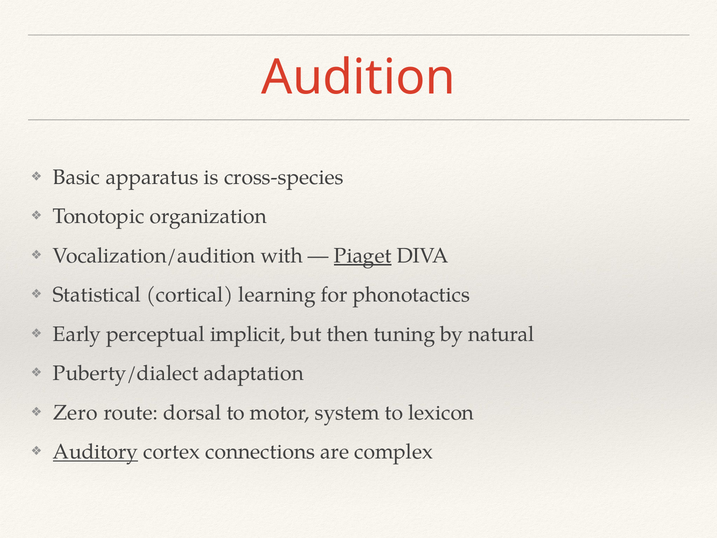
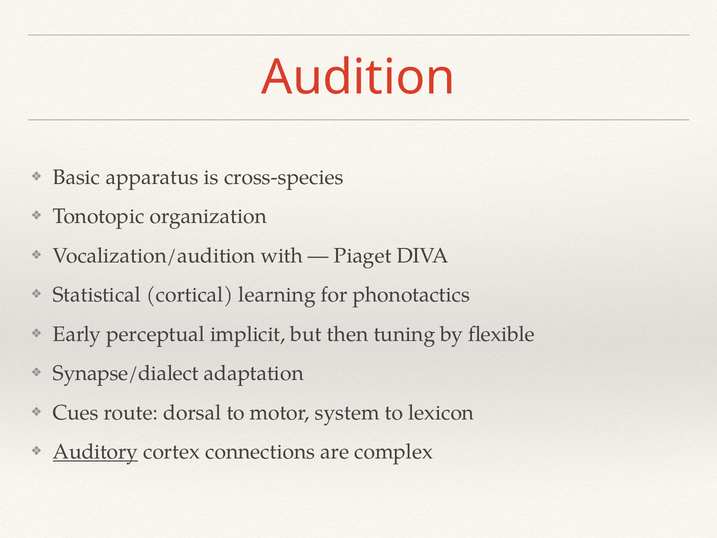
Piaget underline: present -> none (363, 256)
natural: natural -> flexible (501, 334)
Puberty/dialect: Puberty/dialect -> Synapse/dialect (126, 373)
Zero: Zero -> Cues (76, 413)
